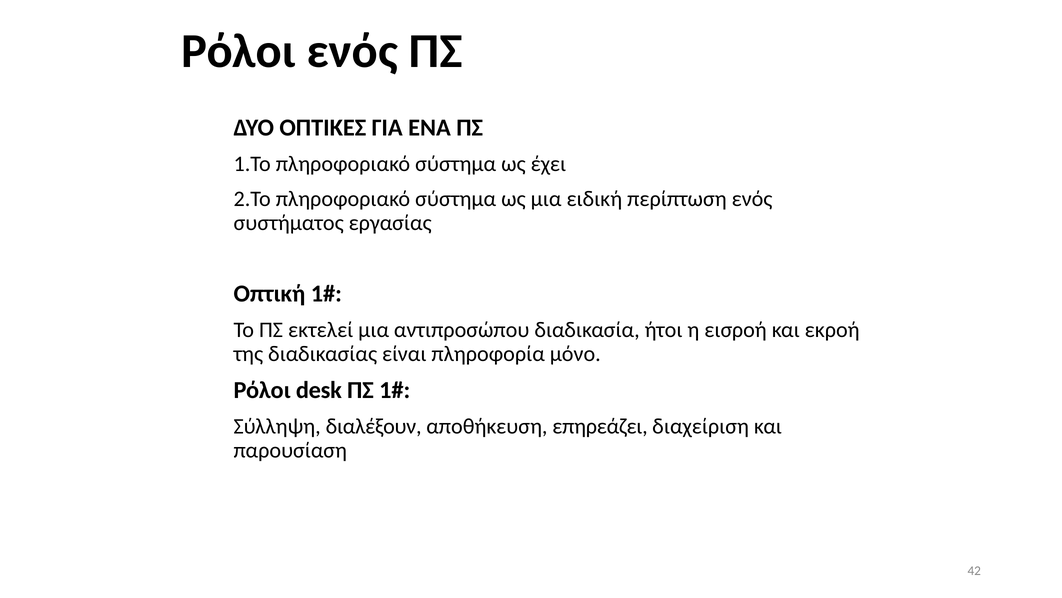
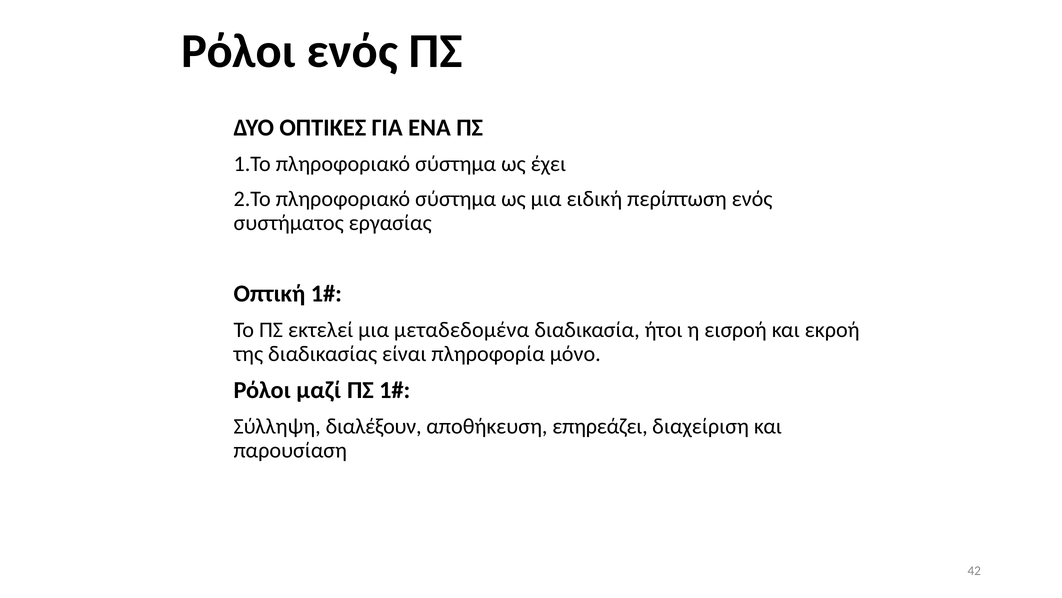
αντιπροσώπου: αντιπροσώπου -> μεταδεδομένα (462, 330)
desk: desk -> μαζί (319, 390)
